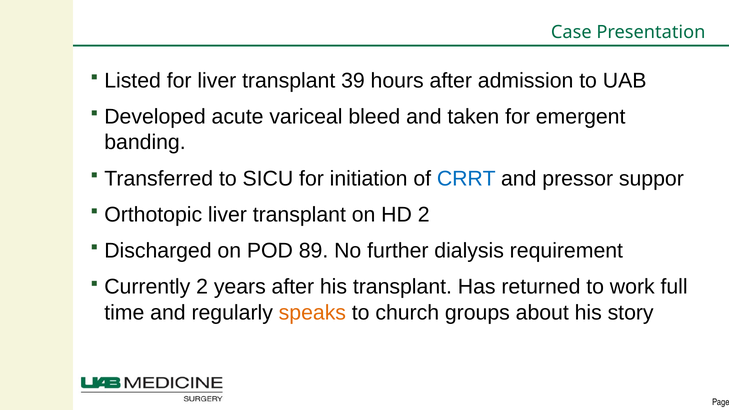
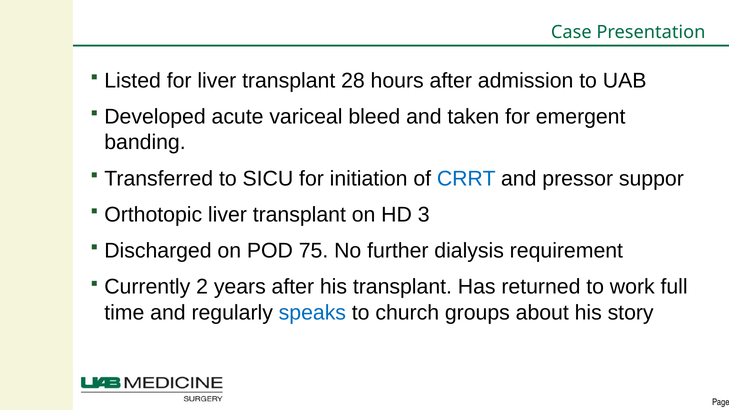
39: 39 -> 28 (353, 81)
HD 2: 2 -> 3 (424, 215)
89: 89 -> 75 (314, 251)
speaks colour: orange -> blue (312, 313)
